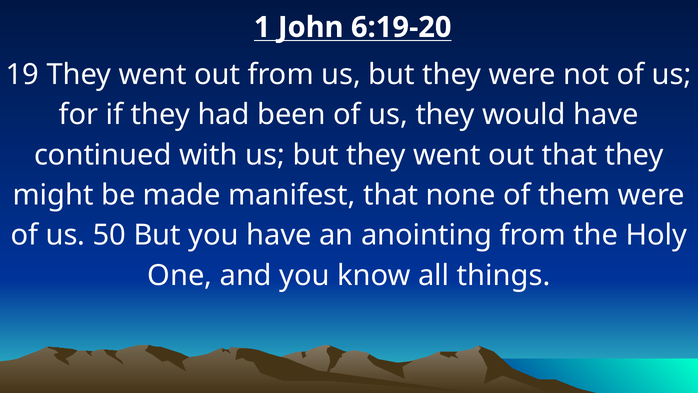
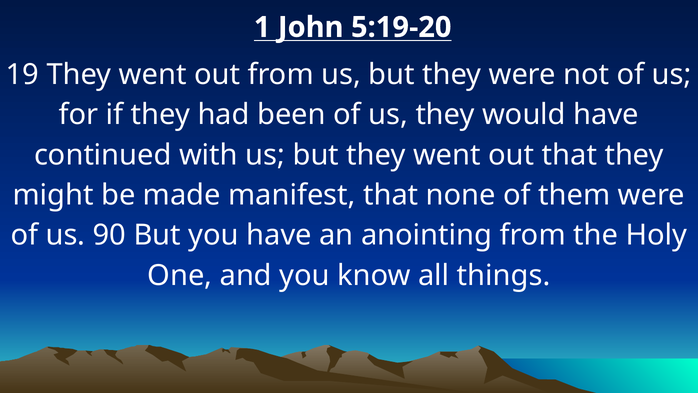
6:19-20: 6:19-20 -> 5:19-20 (401, 27)
50: 50 -> 90 (109, 235)
